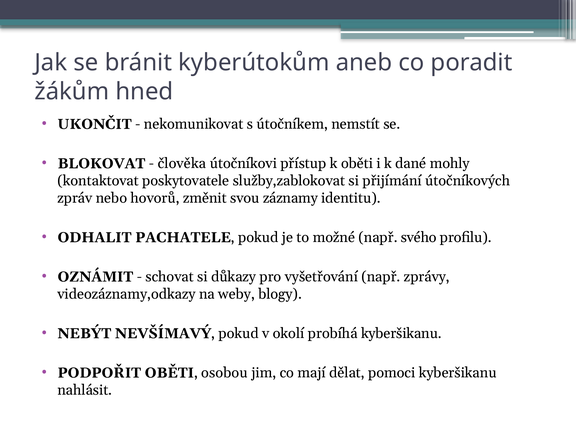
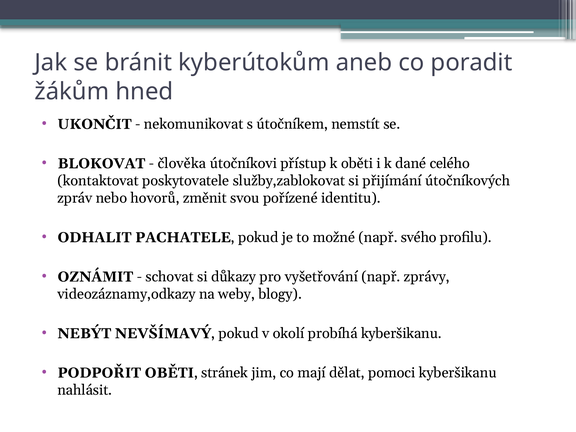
mohly: mohly -> celého (450, 164)
záznamy: záznamy -> pořízené (290, 198)
osobou: osobou -> stránek (225, 373)
